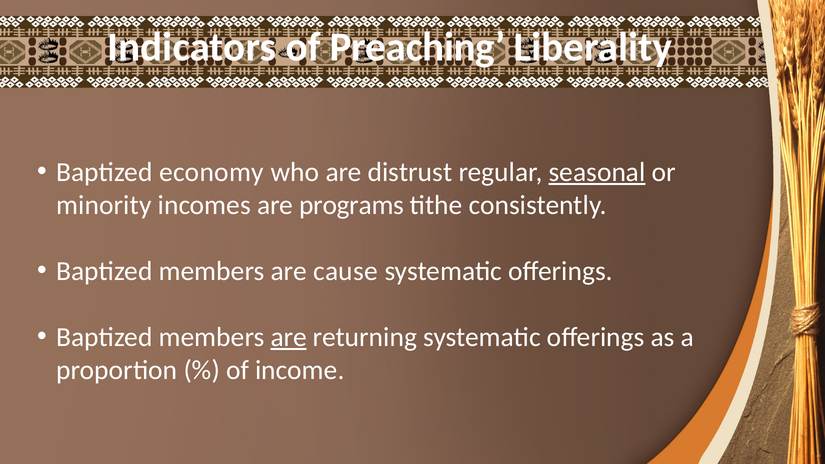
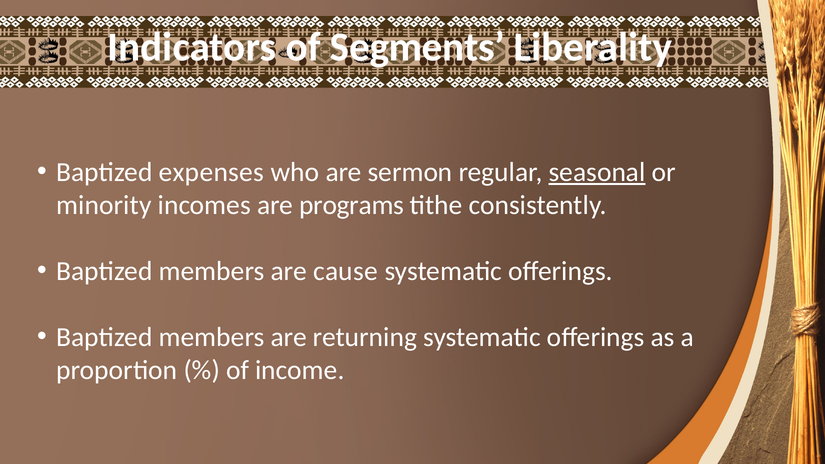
Preaching: Preaching -> Segments (417, 47)
economy: economy -> expenses (211, 172)
distrust: distrust -> sermon (410, 172)
are underline: present -> none (289, 337)
